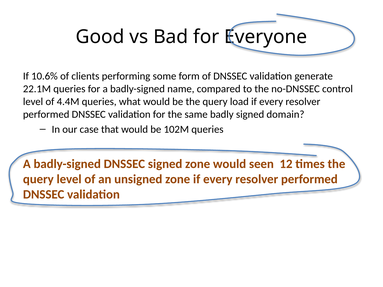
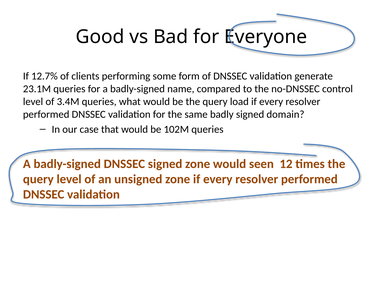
10.6%: 10.6% -> 12.7% (44, 76)
22.1M: 22.1M -> 23.1M (37, 89)
4.4M: 4.4M -> 3.4M (68, 102)
